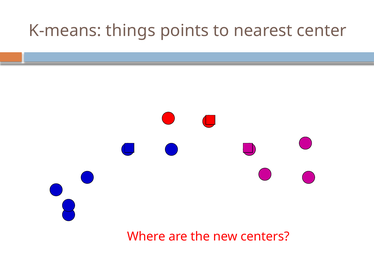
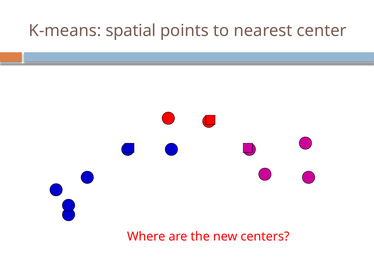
things: things -> spatial (131, 31)
